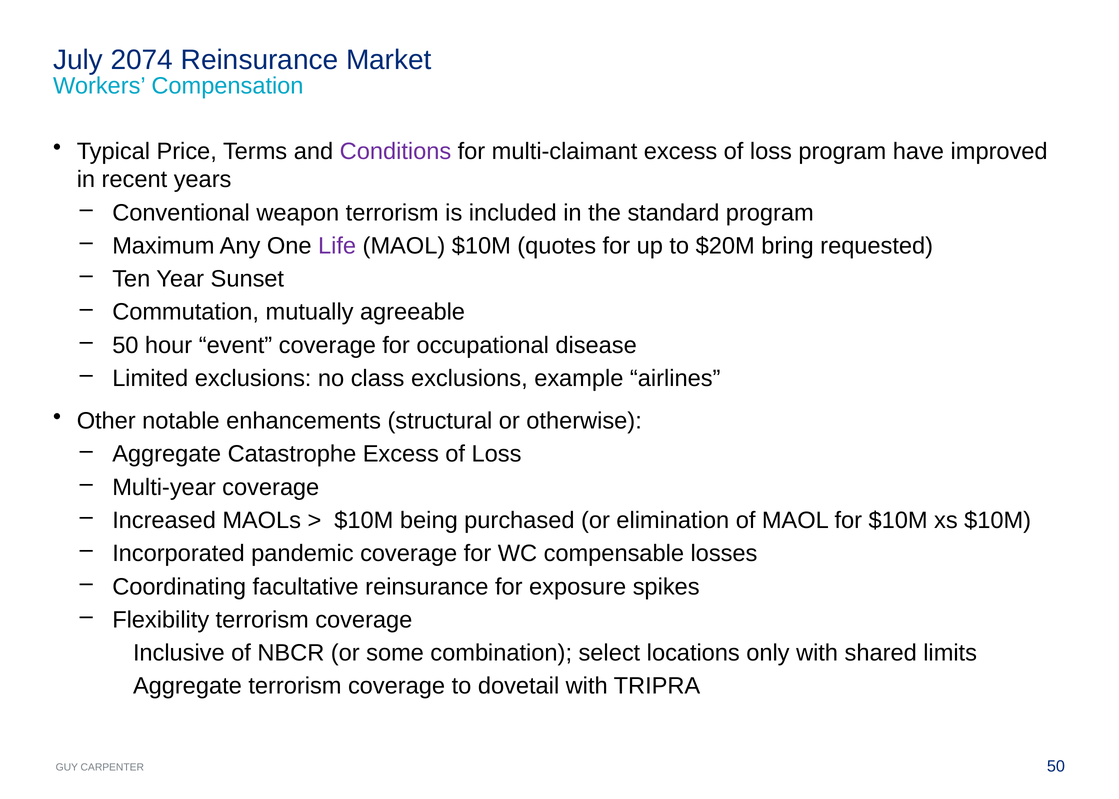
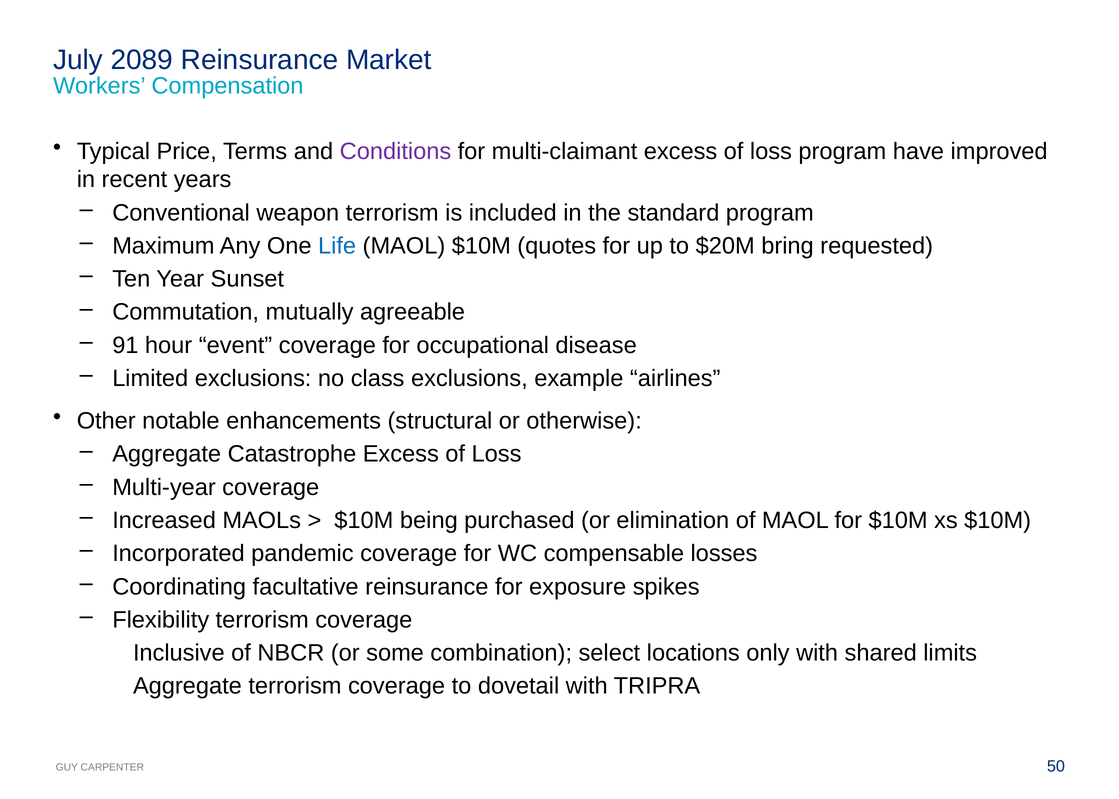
2074: 2074 -> 2089 (142, 60)
Life colour: purple -> blue (337, 246)
50: 50 -> 91 (125, 345)
